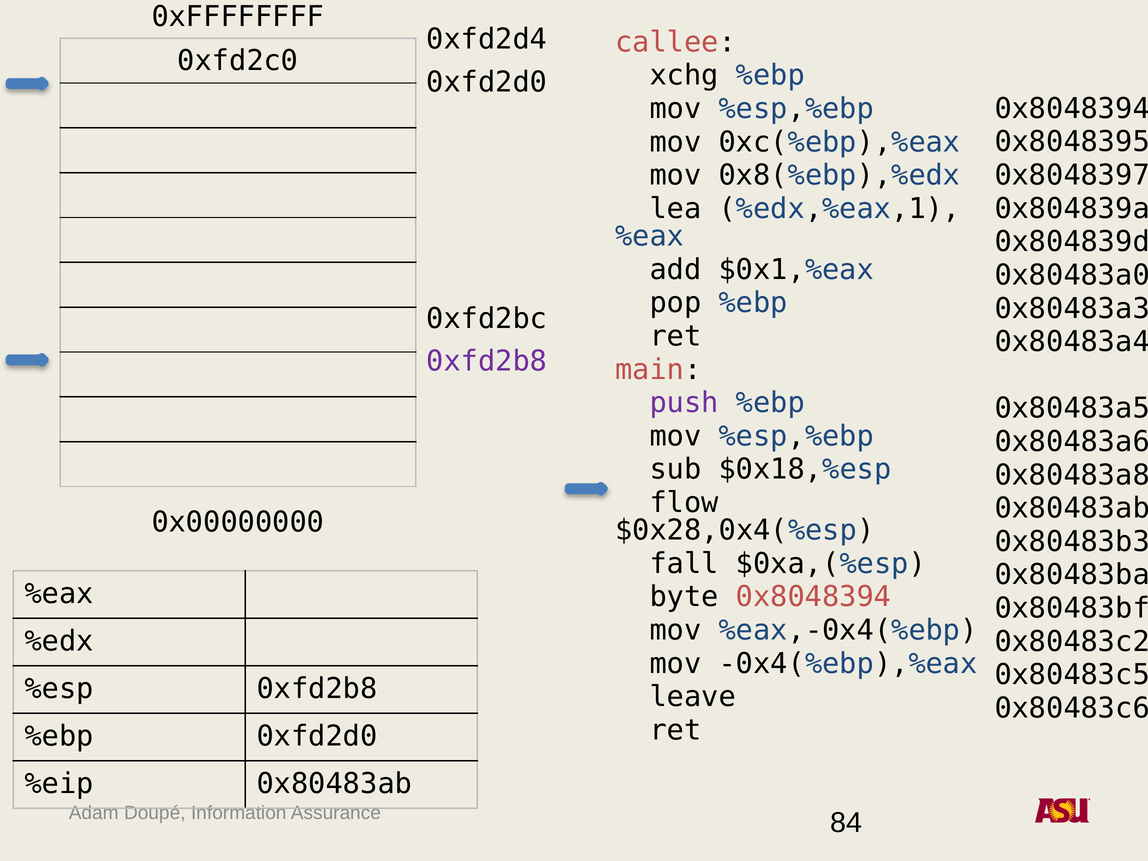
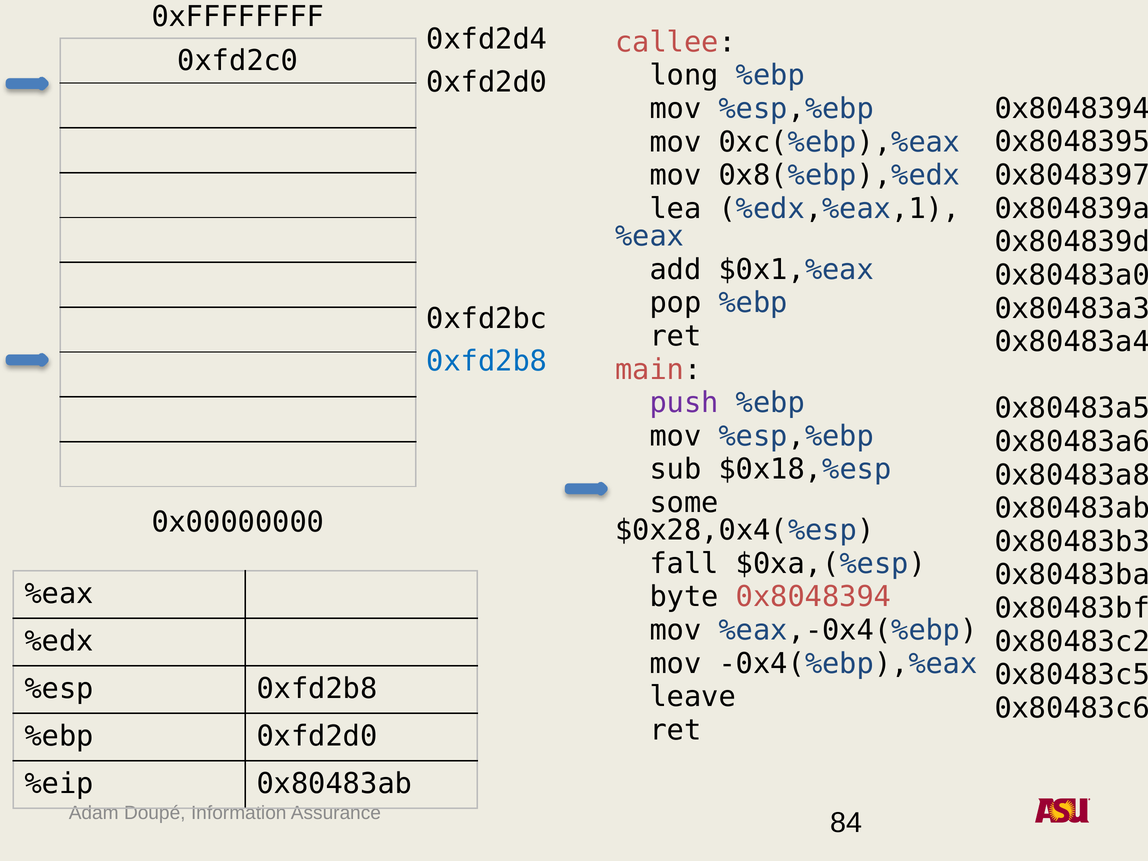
xchg: xchg -> long (684, 75)
0xfd2b8 colour: purple -> blue (487, 362)
flow: flow -> some (684, 503)
